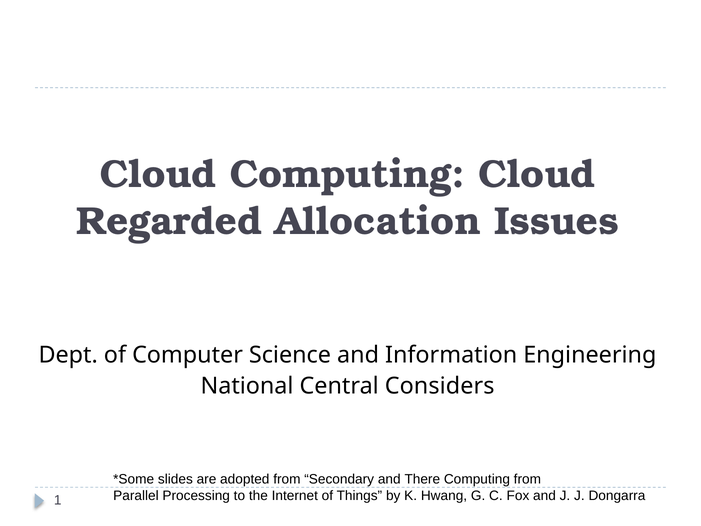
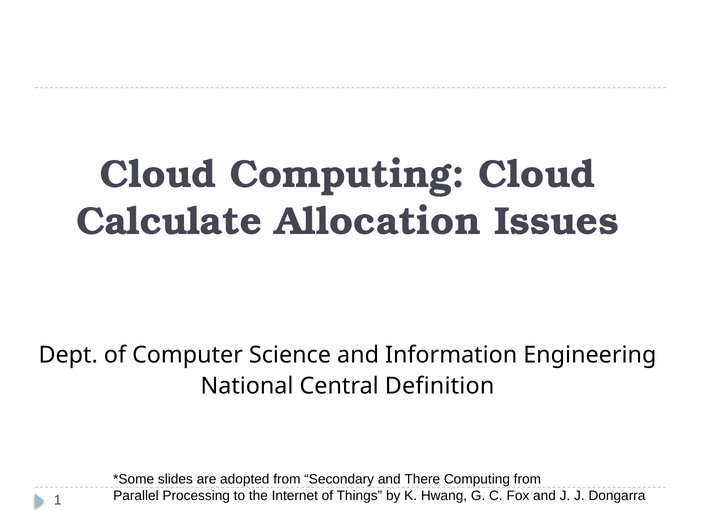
Regarded: Regarded -> Calculate (169, 221)
Considers: Considers -> Definition (440, 386)
